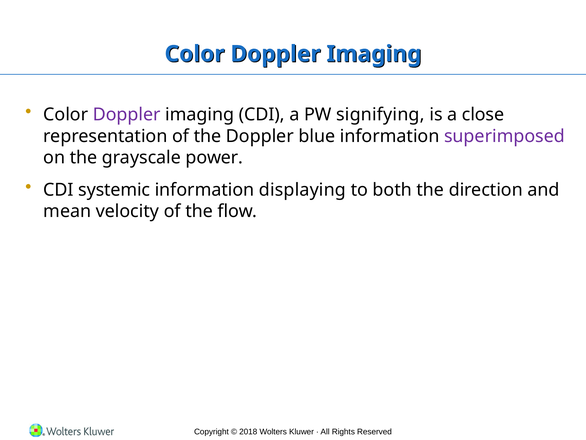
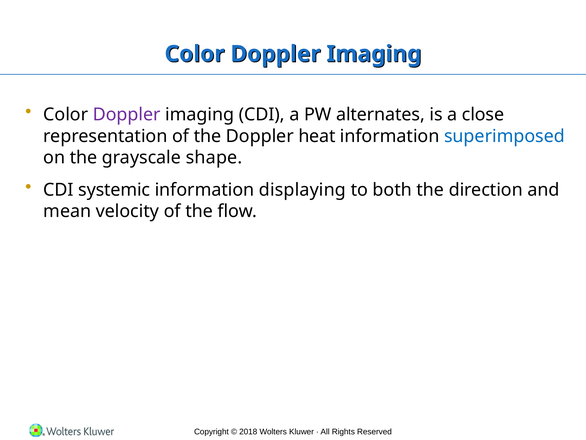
signifying: signifying -> alternates (380, 114)
blue: blue -> heat (317, 136)
superimposed colour: purple -> blue (504, 136)
power: power -> shape (214, 157)
